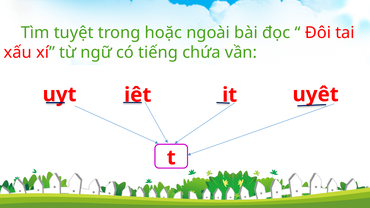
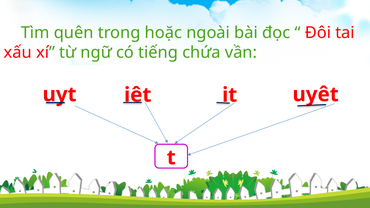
tuyệt: tuyệt -> quên (74, 33)
